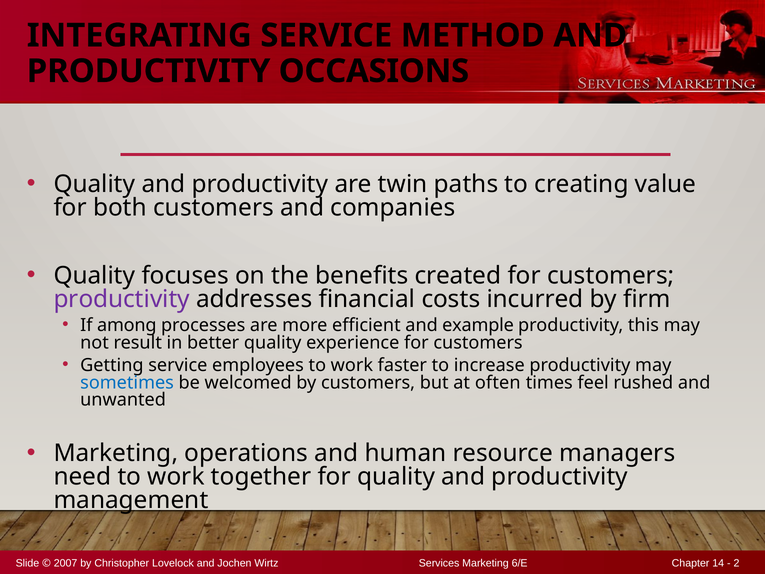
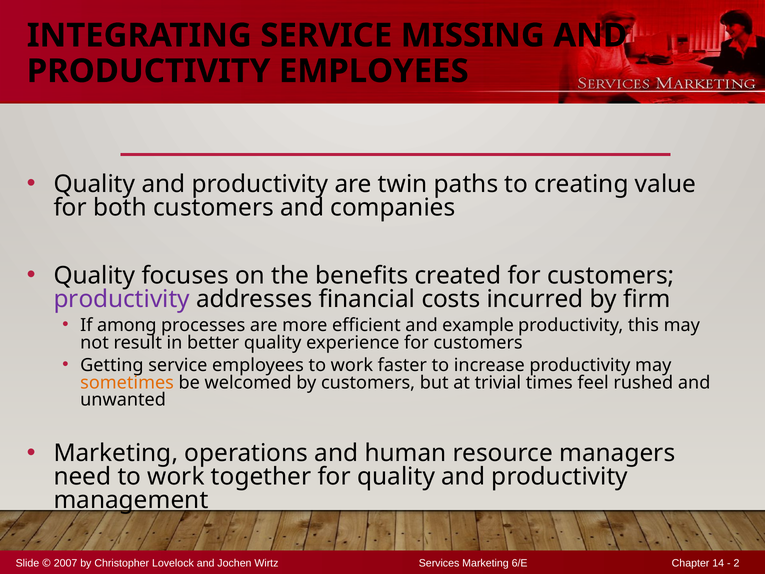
METHOD: METHOD -> MISSING (473, 36)
PRODUCTIVITY OCCASIONS: OCCASIONS -> EMPLOYEES (374, 71)
sometimes colour: blue -> orange (127, 382)
often: often -> trivial (498, 382)
